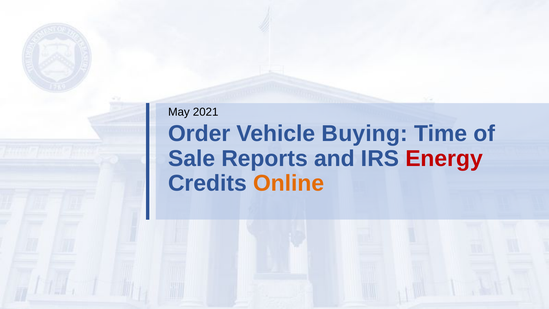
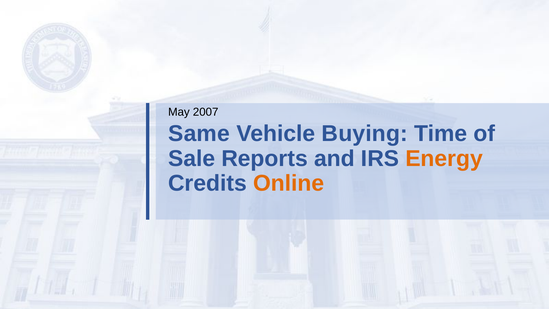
2021: 2021 -> 2007 (206, 112)
Order: Order -> Same (199, 134)
Energy colour: red -> orange (444, 158)
